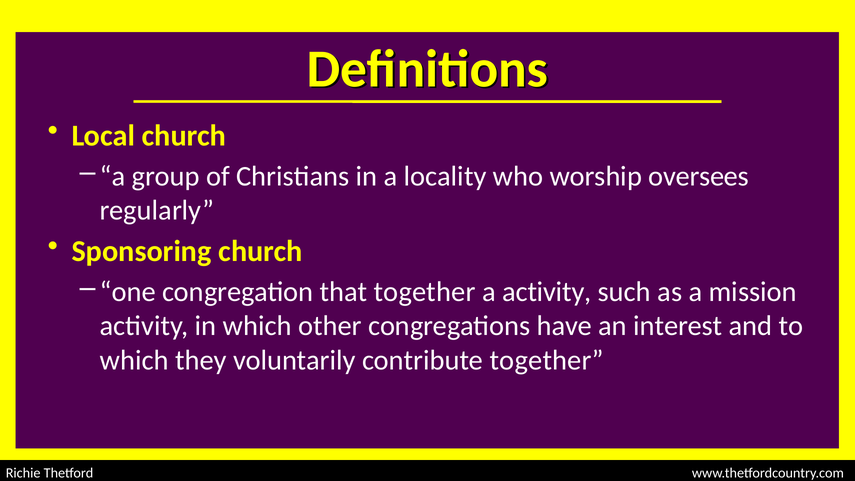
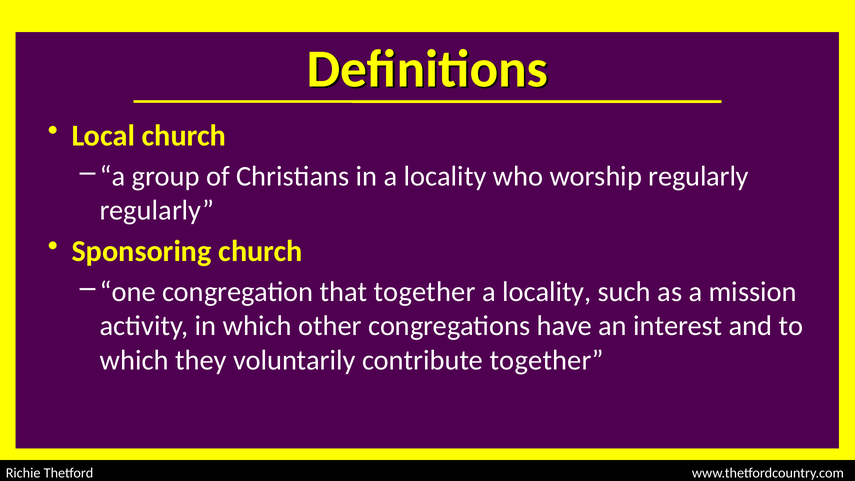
worship oversees: oversees -> regularly (699, 176)
activity: activity -> locality (547, 292)
